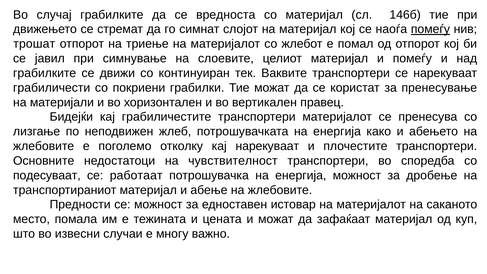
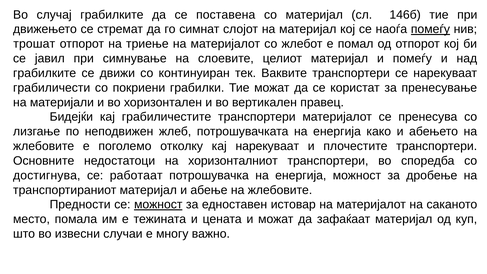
вредноста: вредноста -> поставена (226, 15)
чувствителност: чувствителност -> хоризонталниот (233, 161)
подесуваат: подесуваат -> достигнува (47, 175)
можност underline: none -> present (158, 205)
